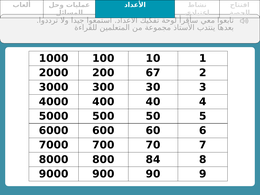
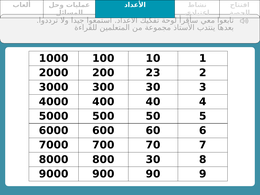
67: 67 -> 23 (153, 73)
800 84: 84 -> 30 (153, 160)
